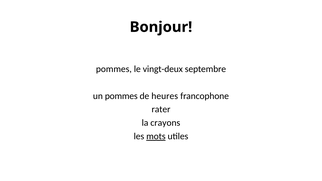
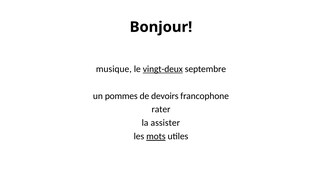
pommes: pommes -> musique (114, 69)
vingt-deux underline: none -> present (163, 69)
heures: heures -> devoirs (165, 96)
crayons: crayons -> assister (165, 123)
